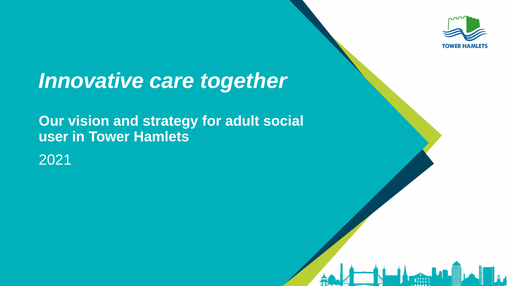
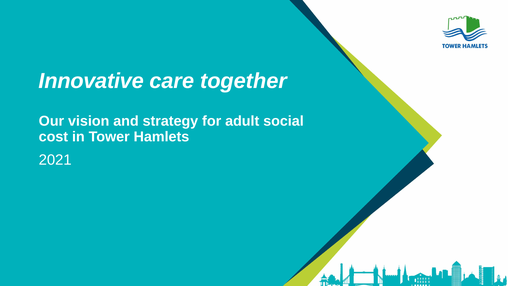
user: user -> cost (53, 137)
